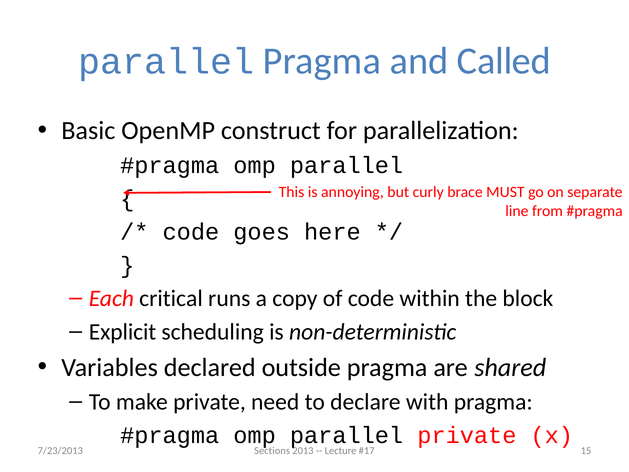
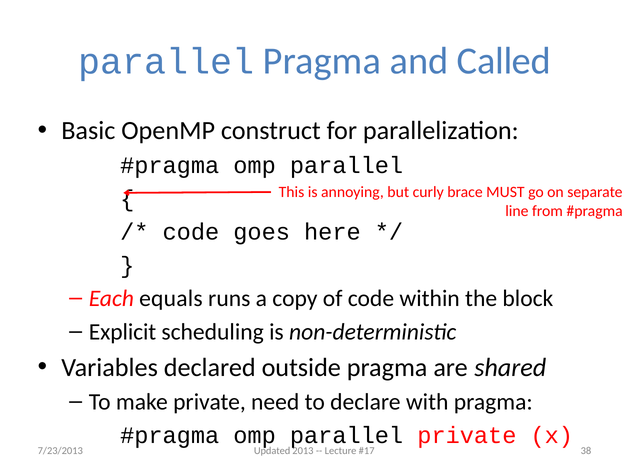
critical: critical -> equals (171, 298)
Sections: Sections -> Updated (272, 450)
15: 15 -> 38 (586, 450)
